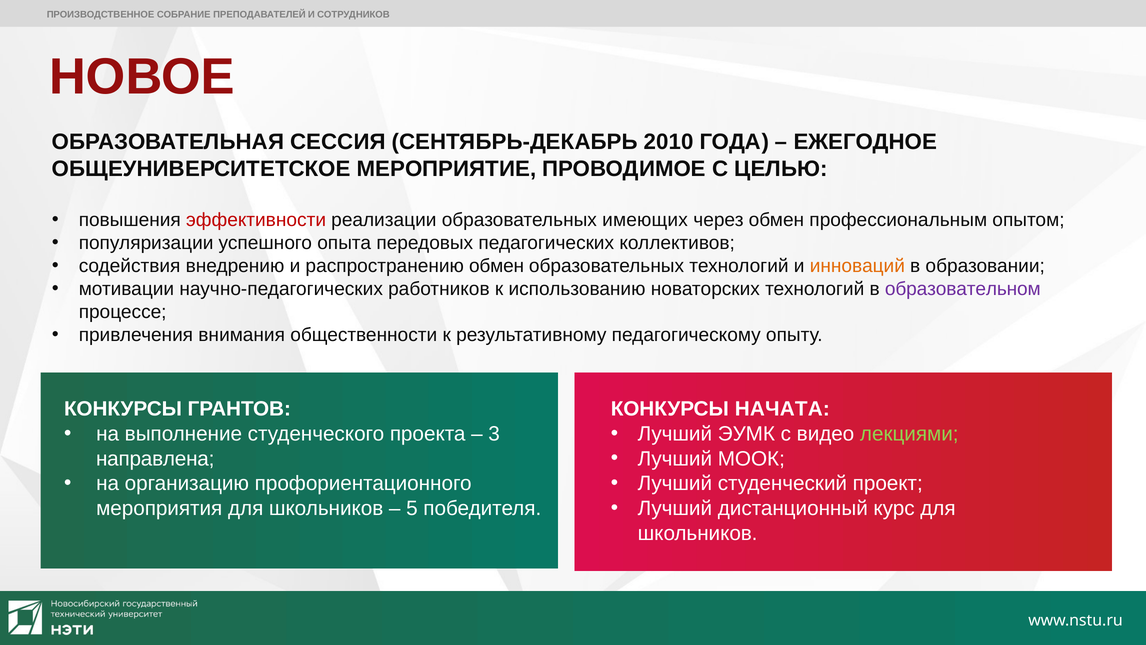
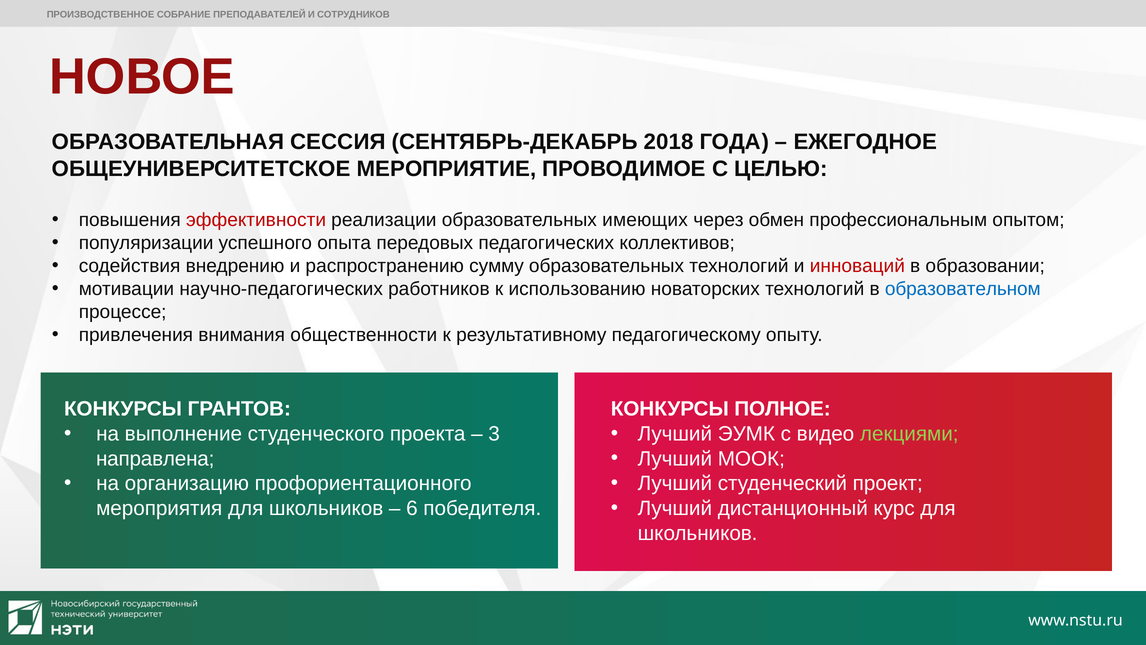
2010: 2010 -> 2018 (669, 142)
распространению обмен: обмен -> сумму (497, 266)
инноваций colour: orange -> red (857, 266)
образовательном colour: purple -> blue (963, 289)
НАЧАТА: НАЧАТА -> ПОЛНОЕ (782, 409)
5: 5 -> 6 (412, 508)
